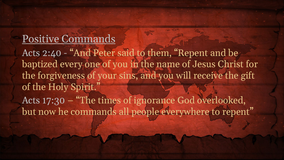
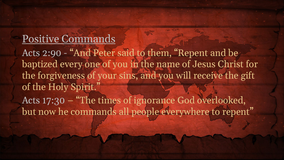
2:40: 2:40 -> 2:90 (52, 53)
